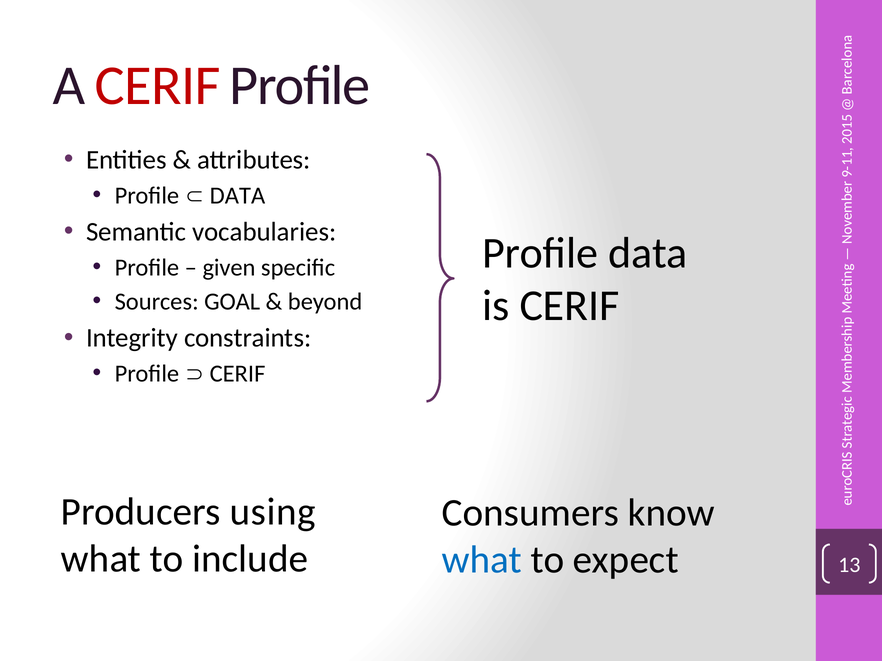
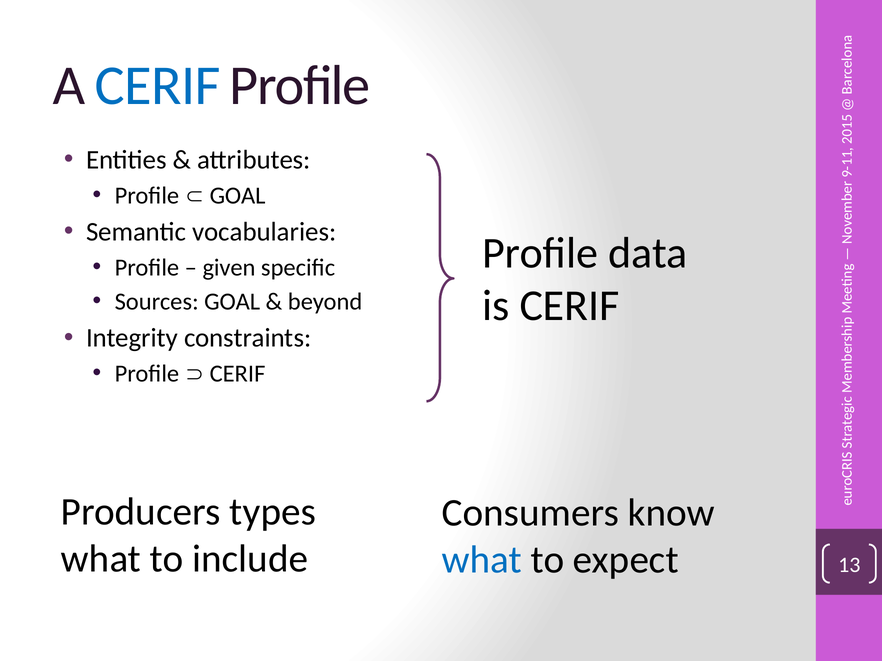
CERIF colour: red -> blue (158, 86)
DATA: DATA -> GOAL (238, 196)
using: using -> types (273, 512)
